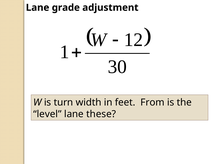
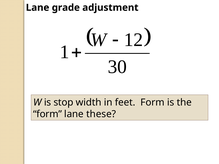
turn: turn -> stop (63, 102)
feet From: From -> Form (153, 102)
level: level -> form (47, 114)
